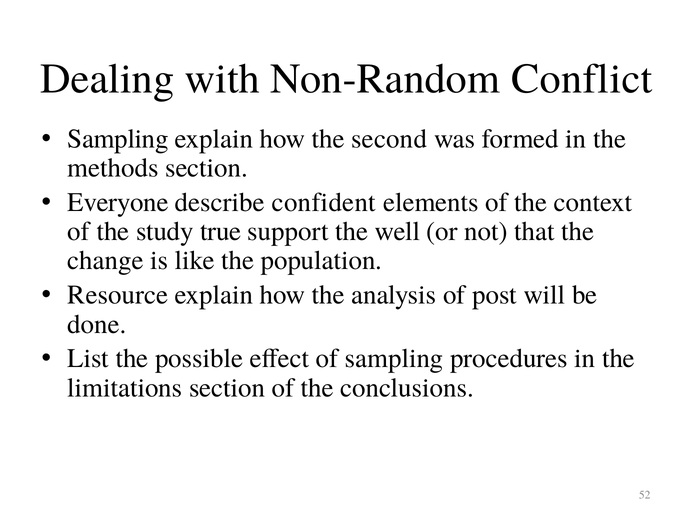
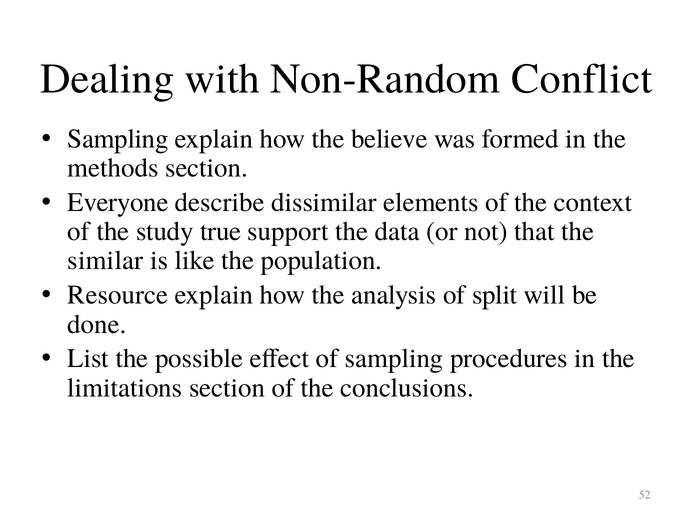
second: second -> believe (389, 139)
confident: confident -> dissimilar (324, 202)
well: well -> data (397, 232)
change: change -> similar (105, 261)
post: post -> split (495, 295)
